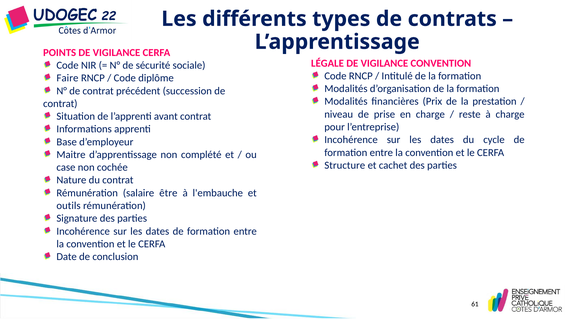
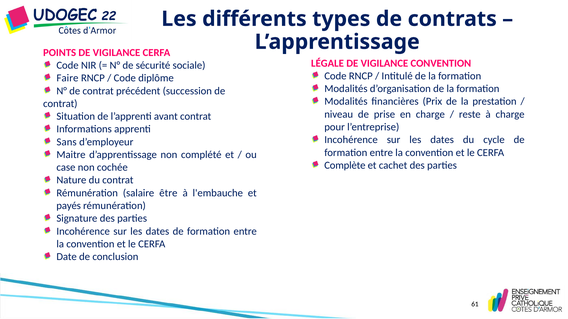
Base: Base -> Sans (67, 142)
Structure: Structure -> Complète (345, 166)
outils: outils -> payés (69, 206)
